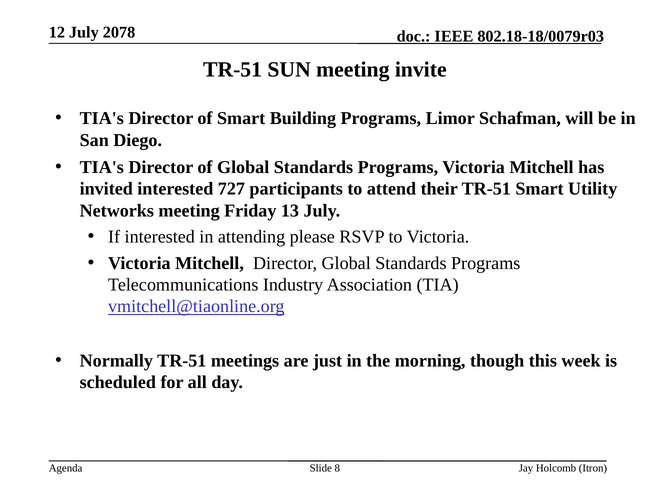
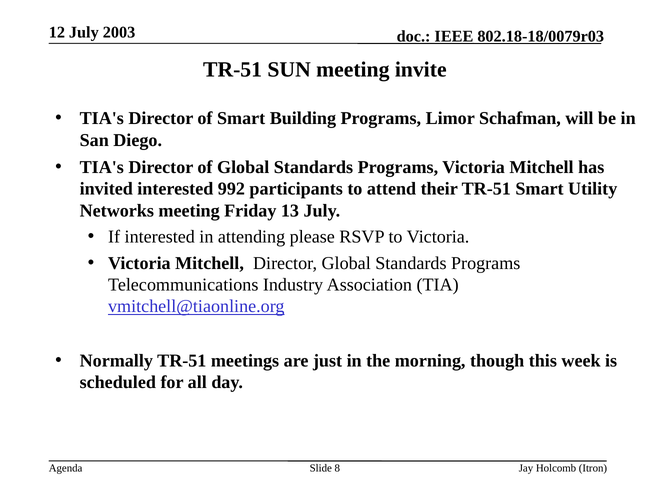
2078: 2078 -> 2003 (119, 32)
727: 727 -> 992 (231, 189)
